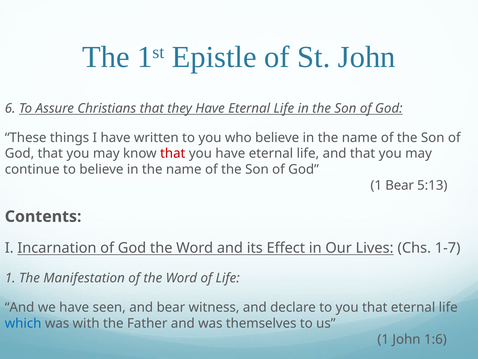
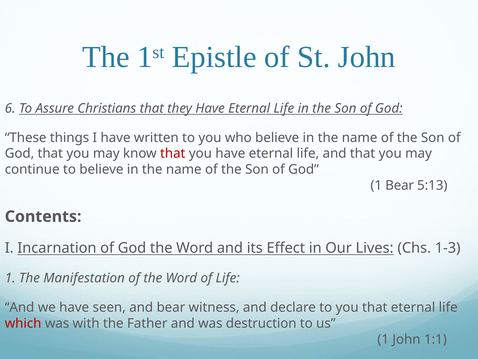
1-7: 1-7 -> 1-3 (448, 248)
which colour: blue -> red (23, 323)
themselves: themselves -> destruction (261, 323)
1:6: 1:6 -> 1:1 (435, 339)
